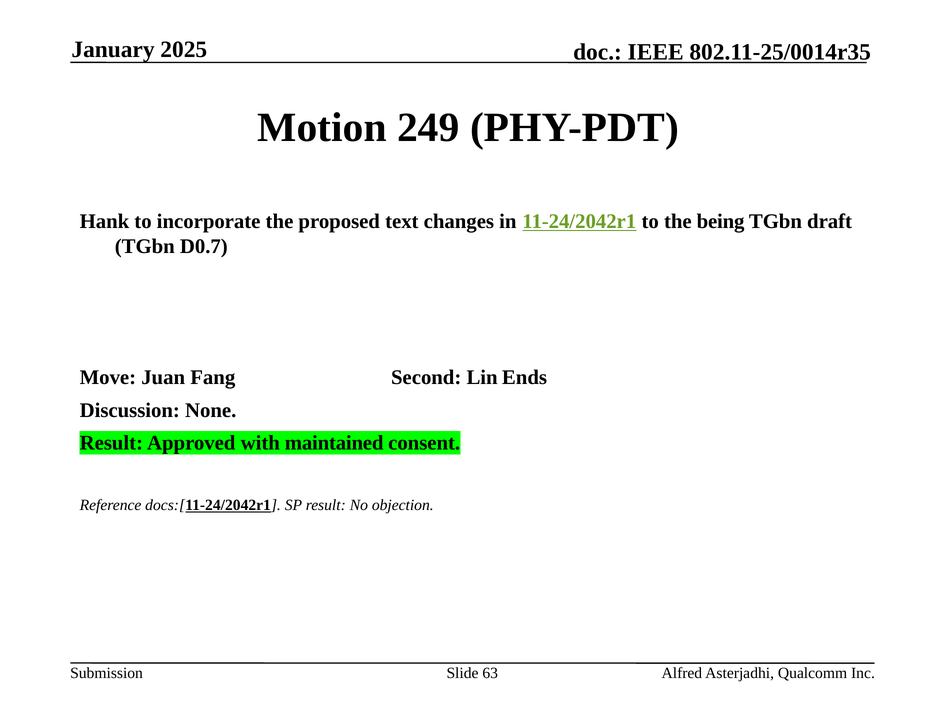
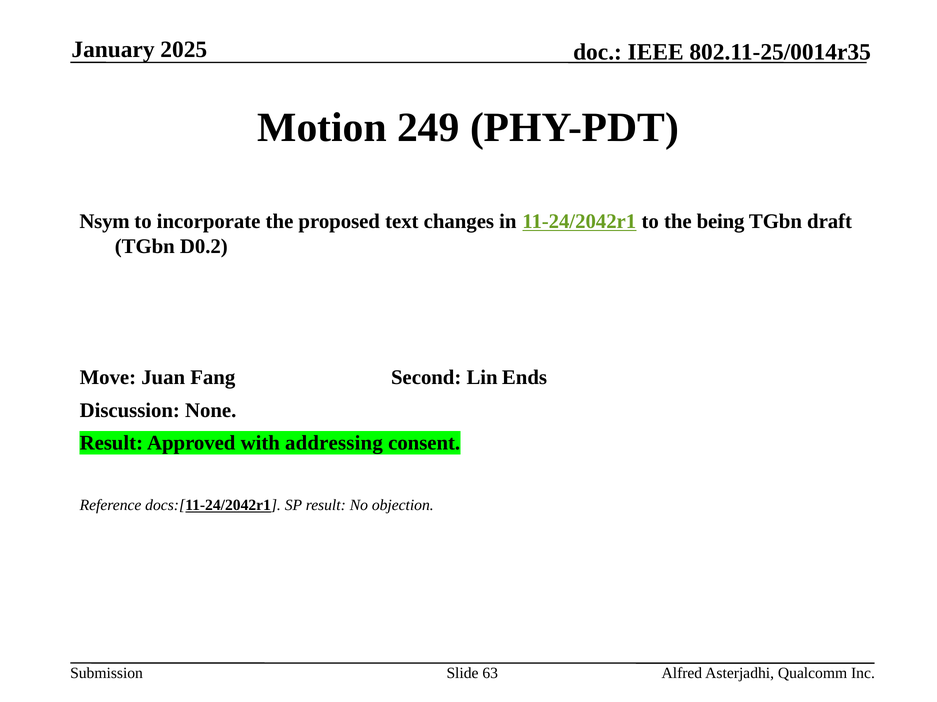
Hank: Hank -> Nsym (105, 222)
D0.7: D0.7 -> D0.2 (204, 247)
maintained: maintained -> addressing (334, 443)
